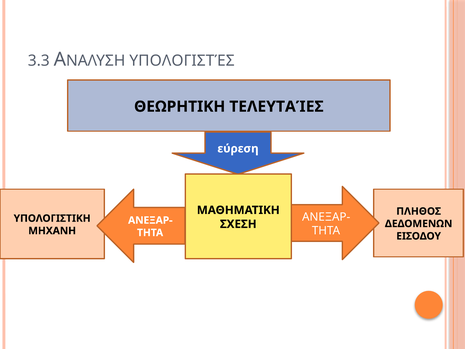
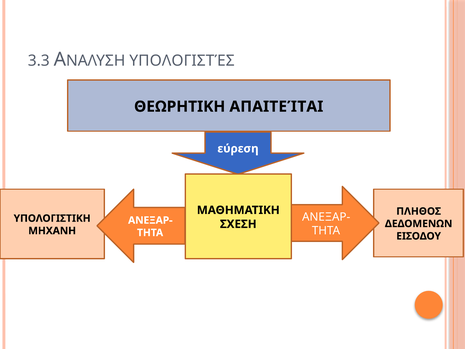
ΤΕΛΕΥΤΑΊΕΣ: ΤΕΛΕΥΤΑΊΕΣ -> ΑΠΑΙΤΕΊΤΑΙ (276, 107)
